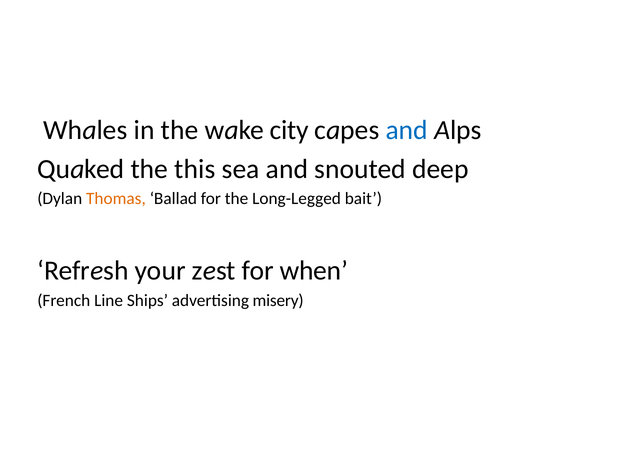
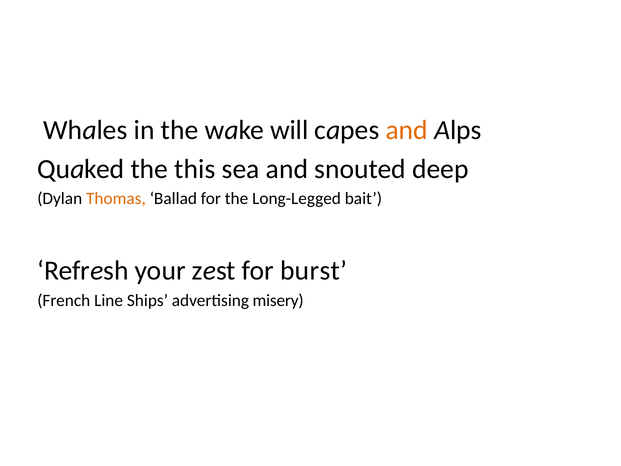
city: city -> will (289, 130)
and colour: blue -> orange (407, 130)
when: when -> burst (314, 271)
